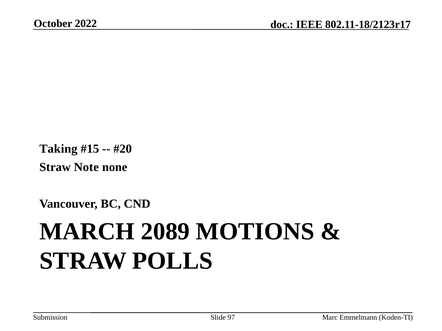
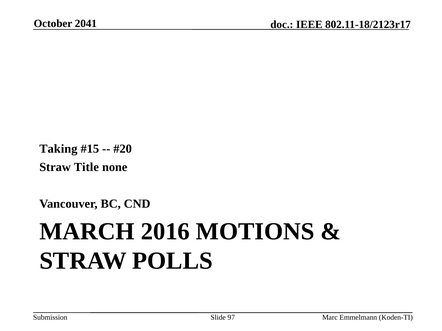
2022: 2022 -> 2041 (86, 23)
Note: Note -> Title (86, 167)
2089: 2089 -> 2016 (165, 232)
